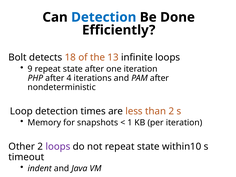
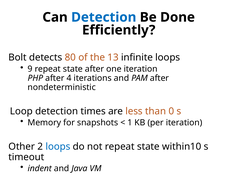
18: 18 -> 80 (70, 57)
than 2: 2 -> 0 (171, 111)
loops colour: purple -> blue (58, 147)
